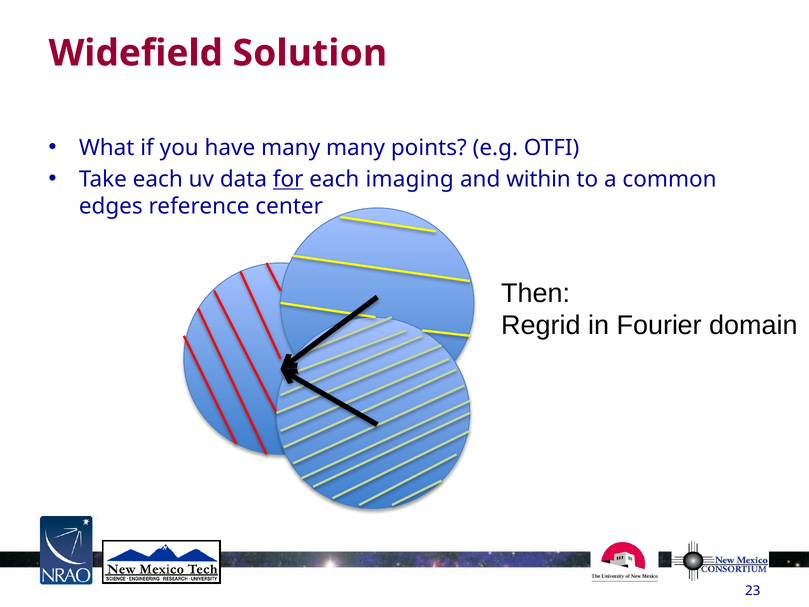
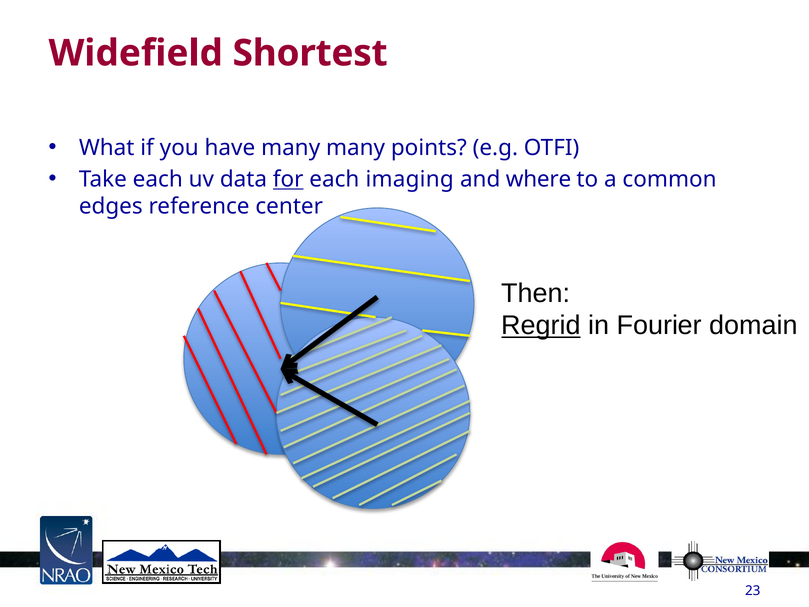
Solution: Solution -> Shortest (310, 53)
within: within -> where (539, 179)
Regrid underline: none -> present (541, 325)
